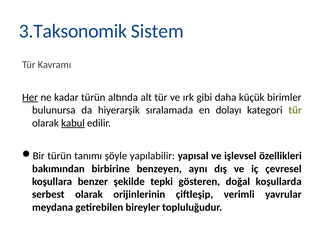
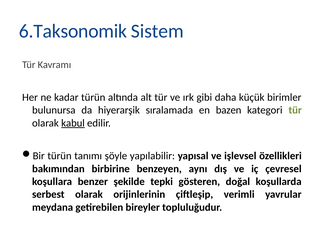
3.Taksonomik: 3.Taksonomik -> 6.Taksonomik (73, 31)
Her underline: present -> none (30, 97)
dolayı: dolayı -> bazen (229, 110)
